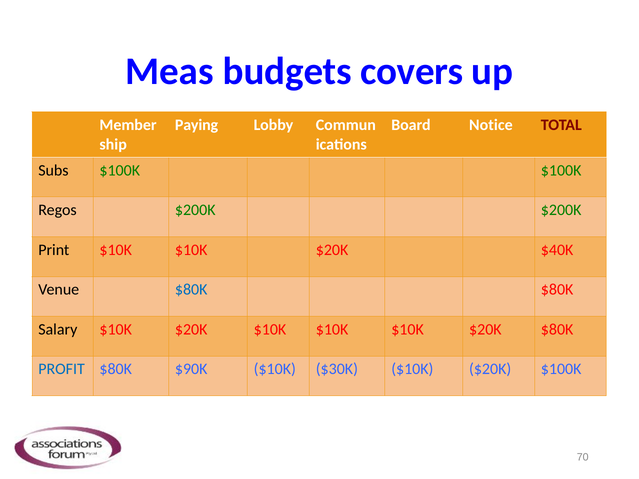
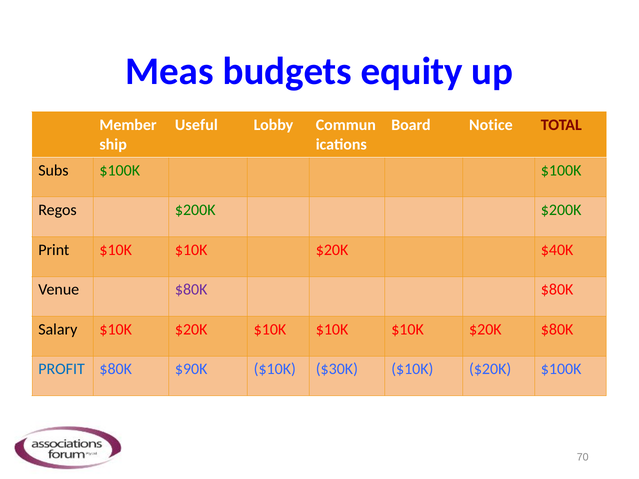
covers: covers -> equity (412, 72)
Paying: Paying -> Useful (196, 125)
$80K colour: blue -> purple (191, 290)
